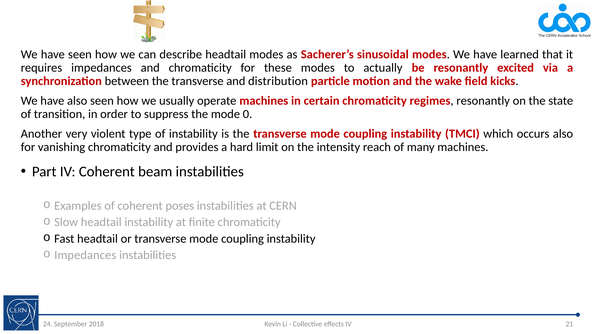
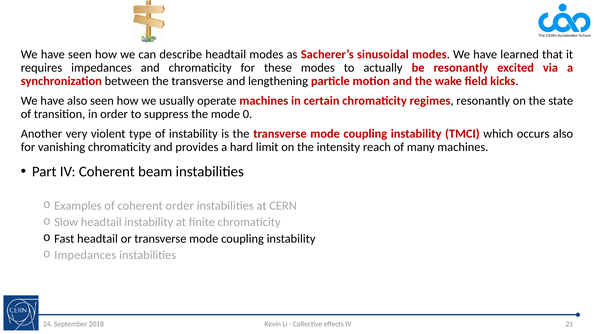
distribution: distribution -> lengthening (278, 81)
coherent poses: poses -> order (180, 206)
